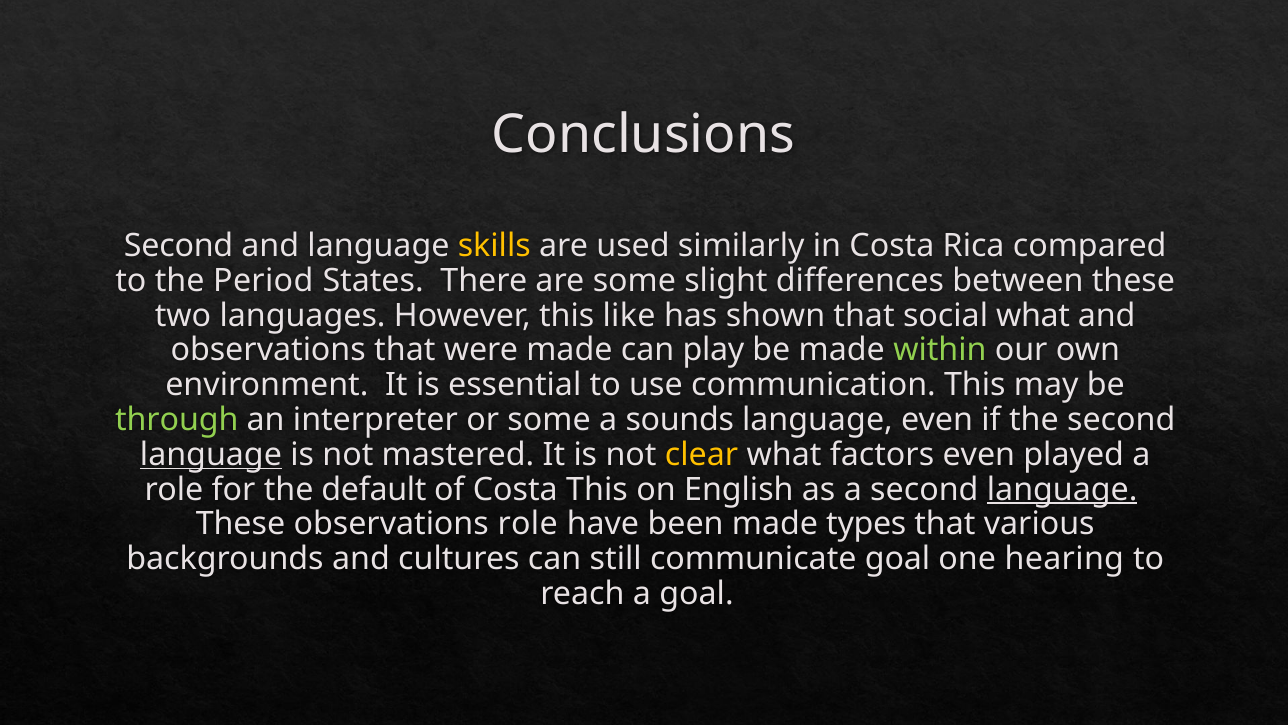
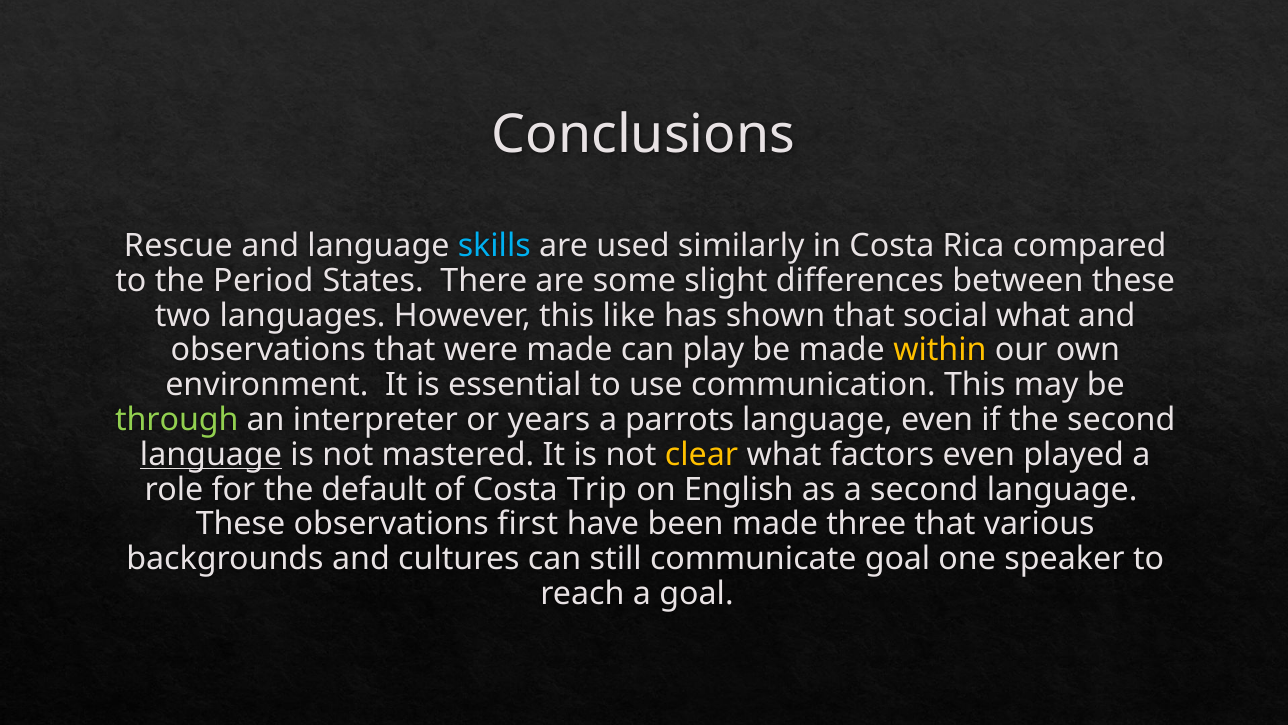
Second: Second -> Rescue (178, 246)
skills colour: yellow -> light blue (494, 246)
within colour: light green -> yellow (940, 350)
or some: some -> years (549, 420)
sounds: sounds -> parrots (680, 420)
Costa This: This -> Trip (597, 489)
language underline: present -> none (1062, 489)
observations role: role -> first (528, 524)
types: types -> three (866, 524)
hearing: hearing -> speaker (1064, 559)
